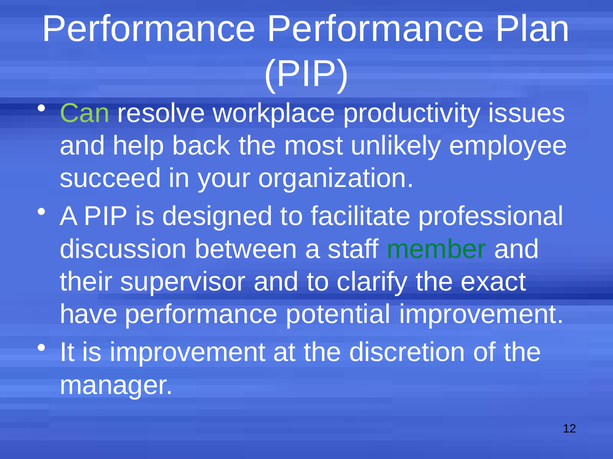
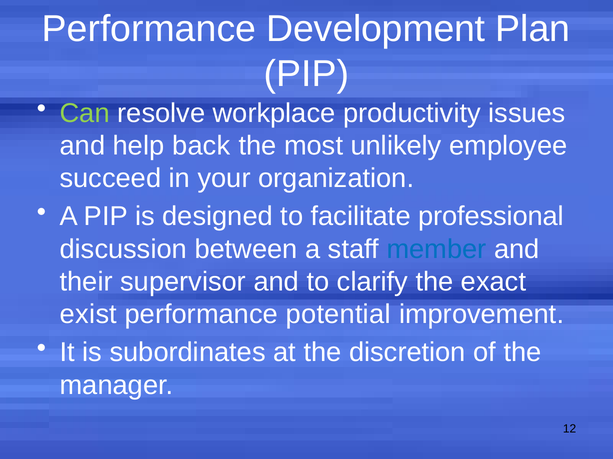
Performance Performance: Performance -> Development (376, 29)
member colour: green -> blue (437, 250)
have: have -> exist (88, 315)
is improvement: improvement -> subordinates (188, 353)
